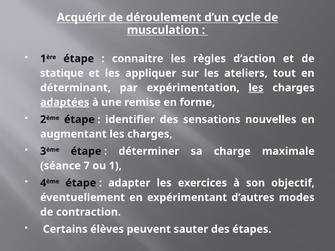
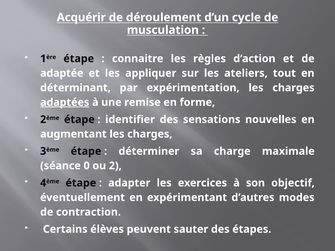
statique: statique -> adaptée (62, 73)
les underline: present -> none (256, 88)
7: 7 -> 0 (87, 166)
1: 1 -> 2 (115, 166)
